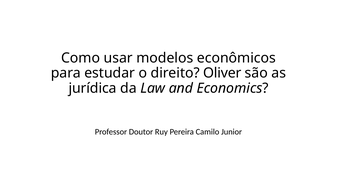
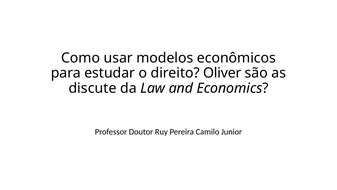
jurídica: jurídica -> discute (92, 88)
